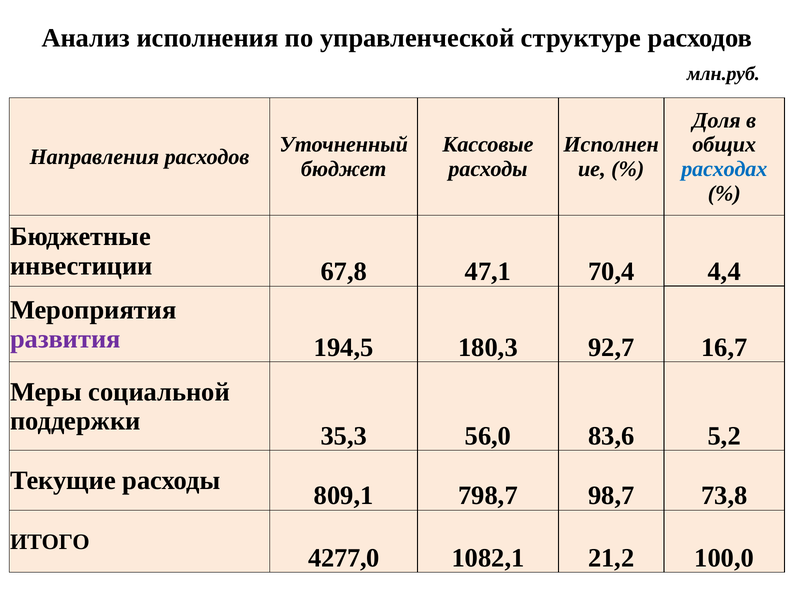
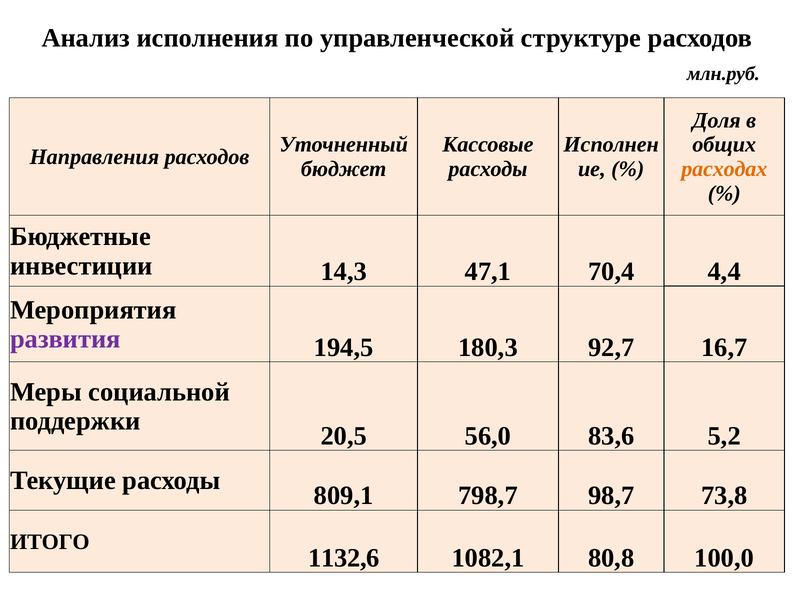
расходах colour: blue -> orange (724, 169)
67,8: 67,8 -> 14,3 (344, 272)
35,3: 35,3 -> 20,5 (344, 436)
4277,0: 4277,0 -> 1132,6 (344, 558)
21,2: 21,2 -> 80,8 (611, 558)
